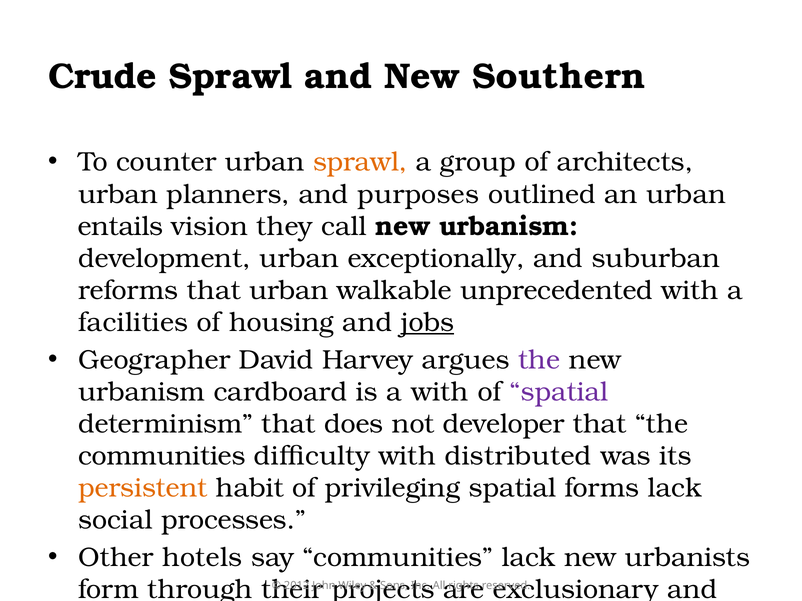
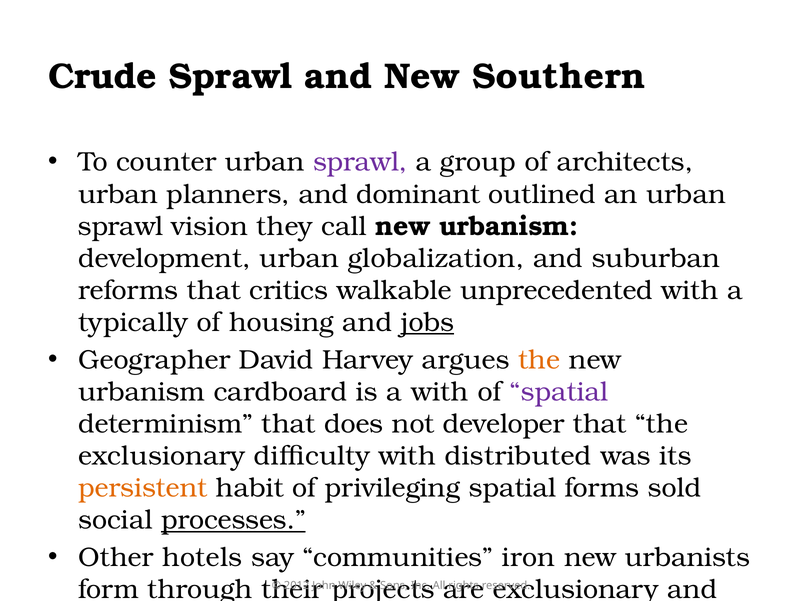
sprawl colour: orange -> purple (360, 162)
purposes: purposes -> dominant (418, 194)
entails: entails -> sprawl (121, 226)
exceptionally: exceptionally -> globalization (436, 259)
that urban: urban -> critics (289, 291)
facilities: facilities -> typically (133, 323)
the colour: purple -> orange (539, 360)
communities: communities -> exclusionary (162, 456)
forms lack: lack -> sold (675, 488)
processes underline: none -> present (233, 520)
communities lack: lack -> iron (528, 558)
